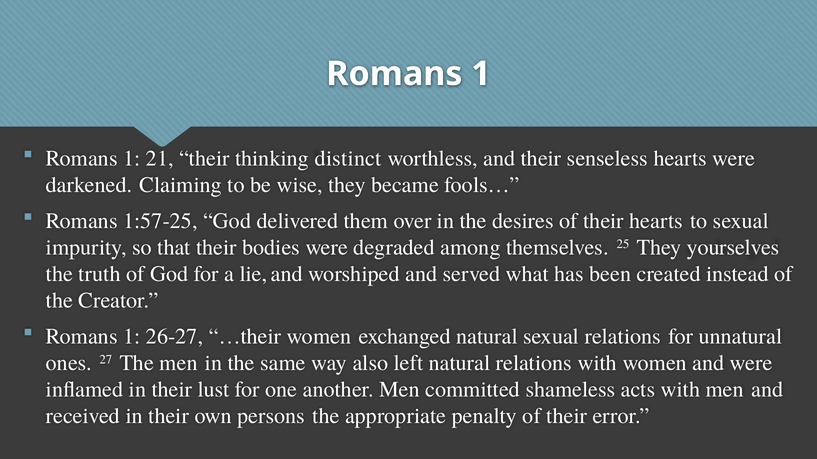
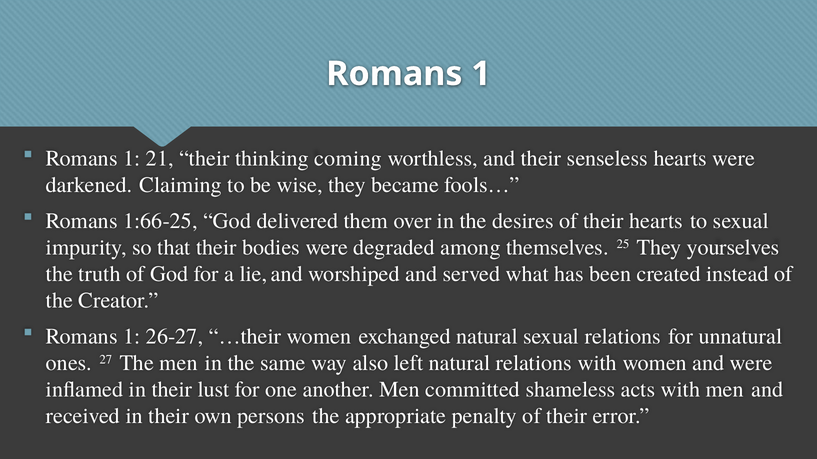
distinct: distinct -> coming (348, 159)
1:57-25: 1:57-25 -> 1:66-25 (160, 221)
